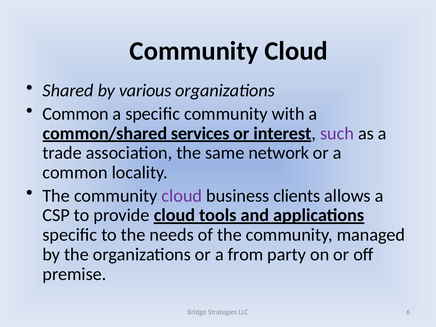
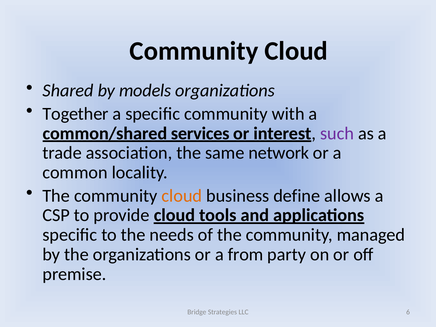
various: various -> models (145, 91)
Common: Common -> Together (76, 114)
cloud colour: purple -> orange (182, 196)
clients: clients -> define (297, 196)
